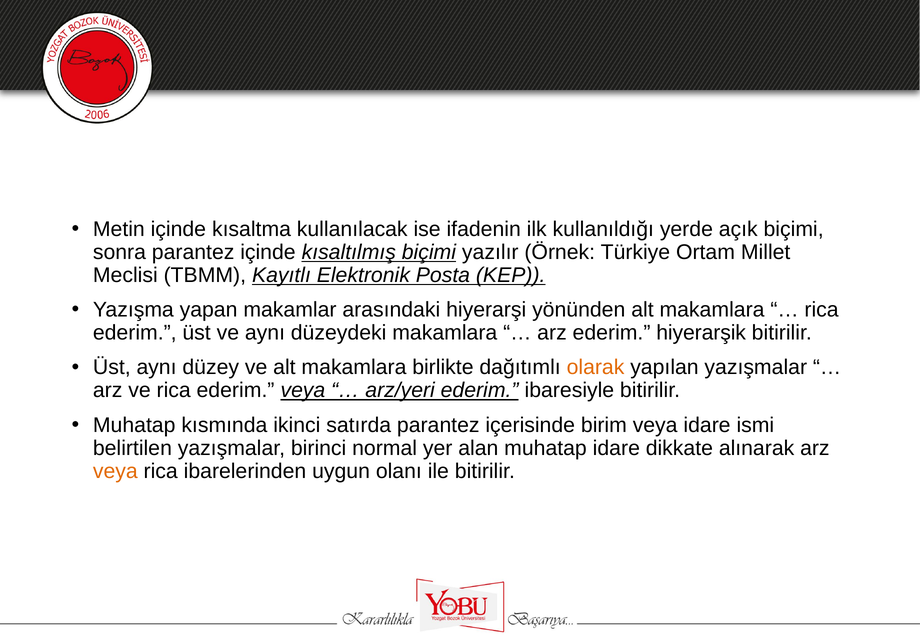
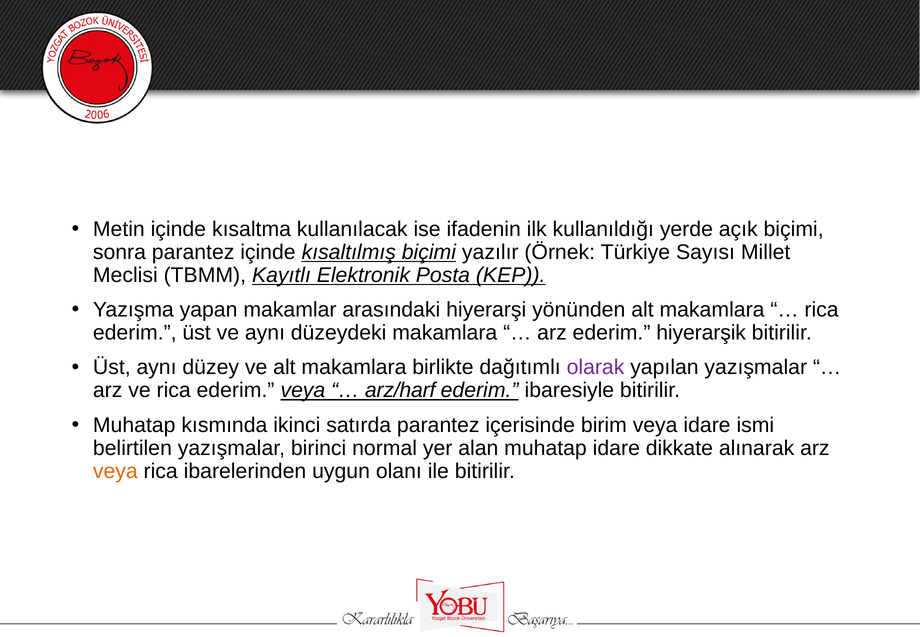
Ortam: Ortam -> Sayısı (706, 252)
olarak colour: orange -> purple (596, 367)
arz/yeri: arz/yeri -> arz/harf (400, 390)
